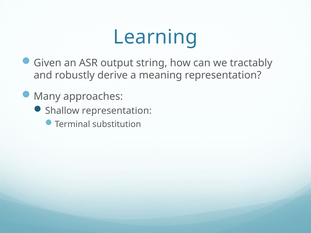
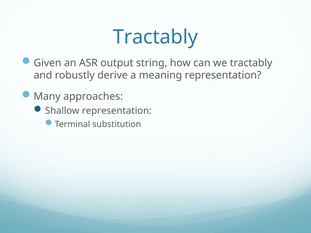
Learning: Learning -> Tractably (155, 37)
